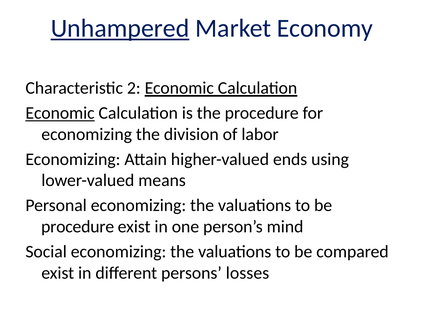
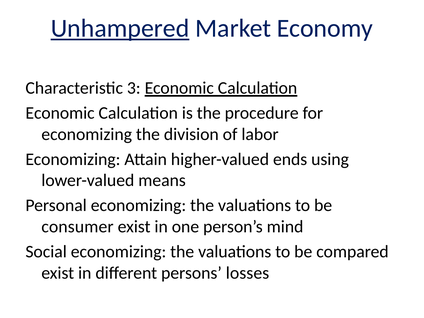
2: 2 -> 3 (134, 88)
Economic underline: present -> none (60, 113)
procedure: procedure -> consumer (77, 227)
